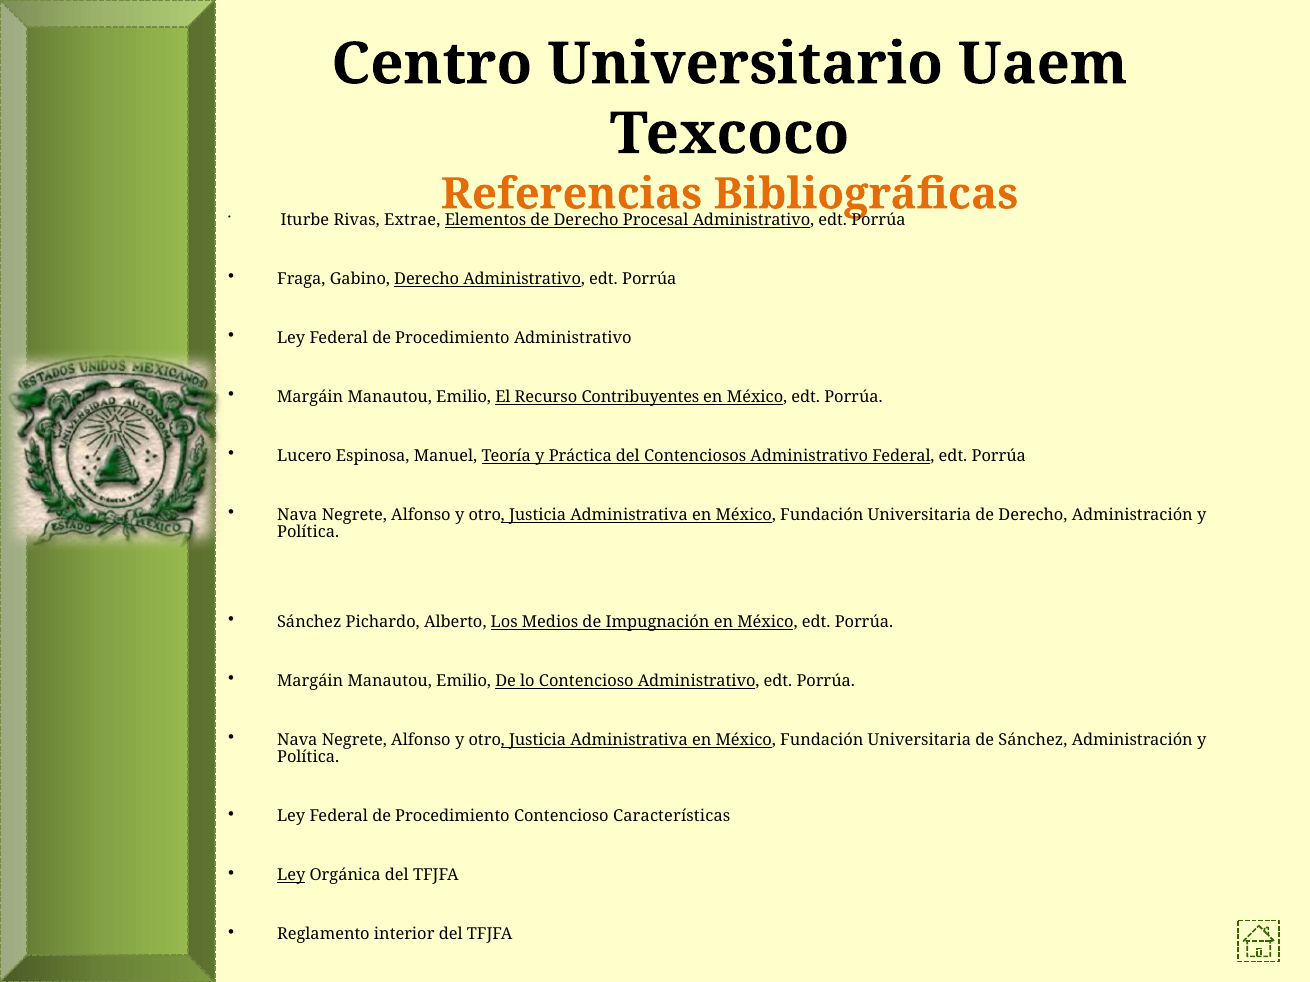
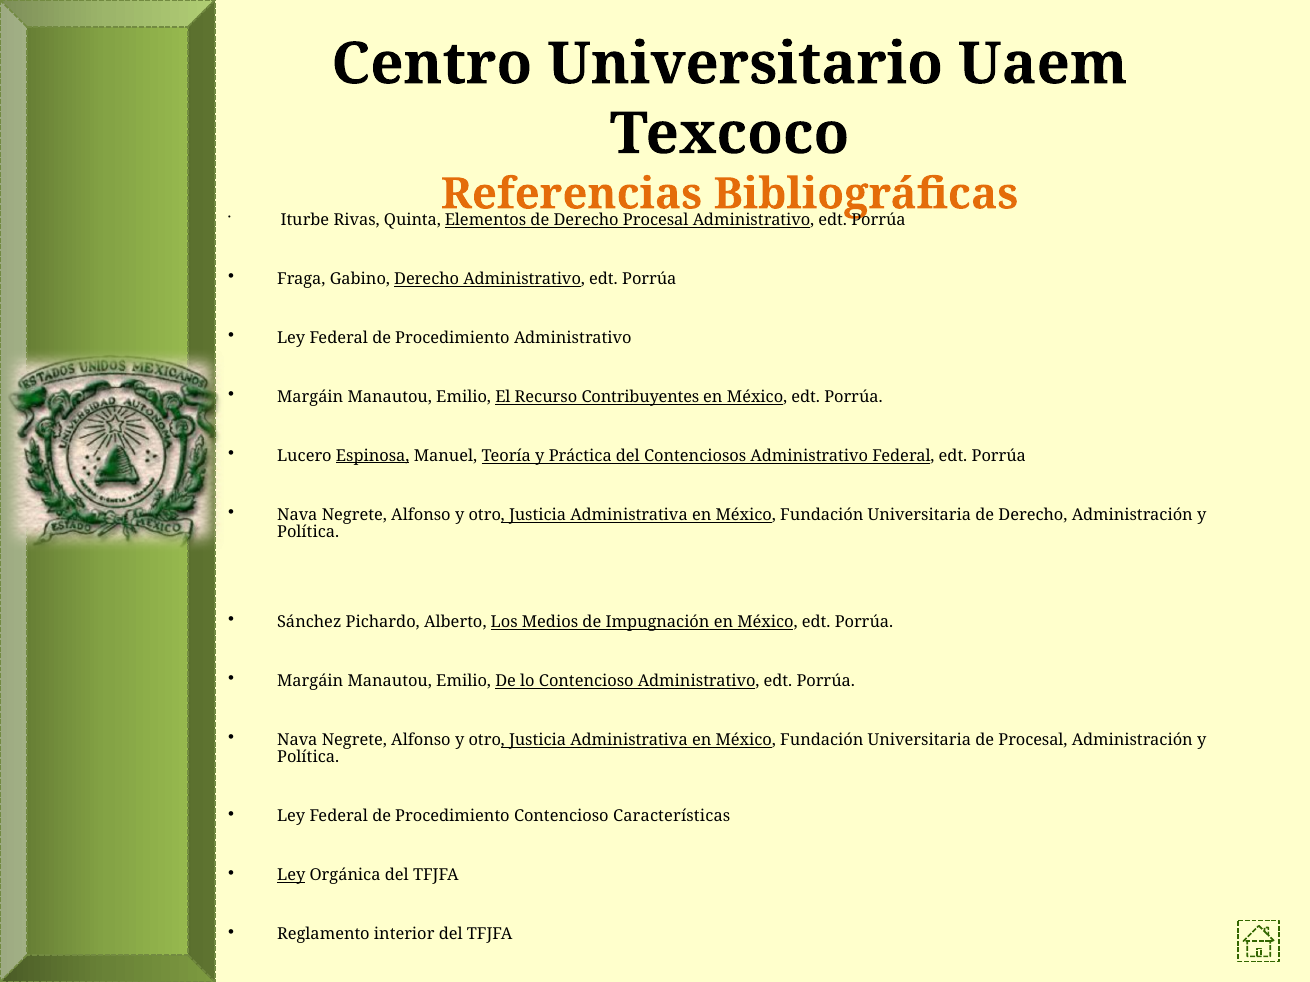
Extrae: Extrae -> Quinta (412, 220)
Espinosa underline: none -> present (373, 456)
de Sánchez: Sánchez -> Procesal (1033, 740)
